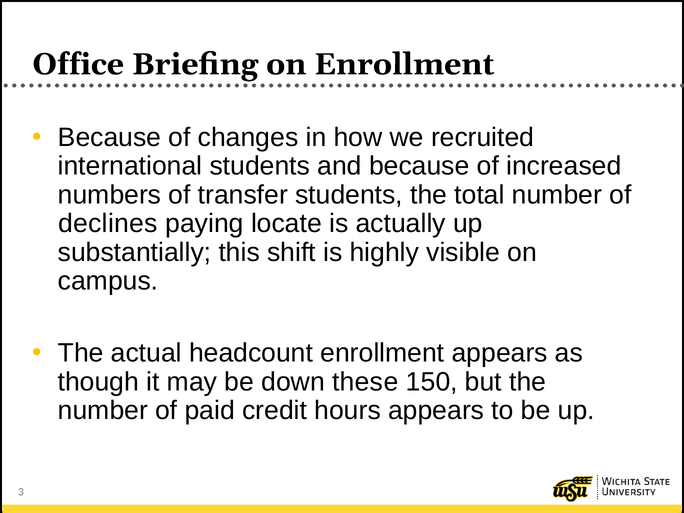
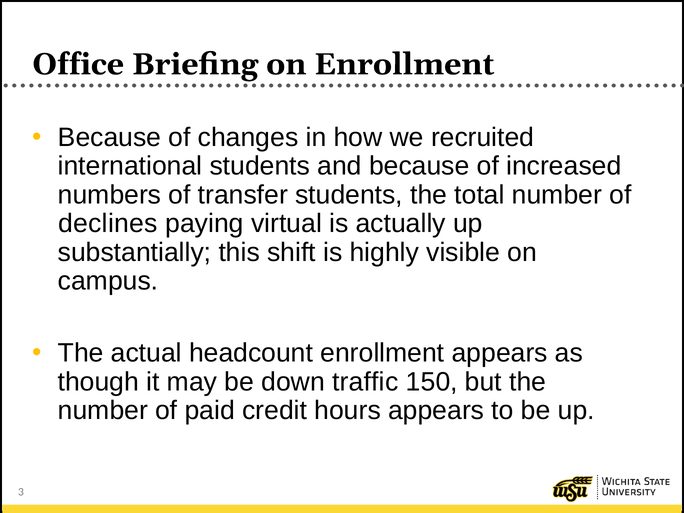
locate: locate -> virtual (286, 224)
these: these -> traffic (365, 382)
